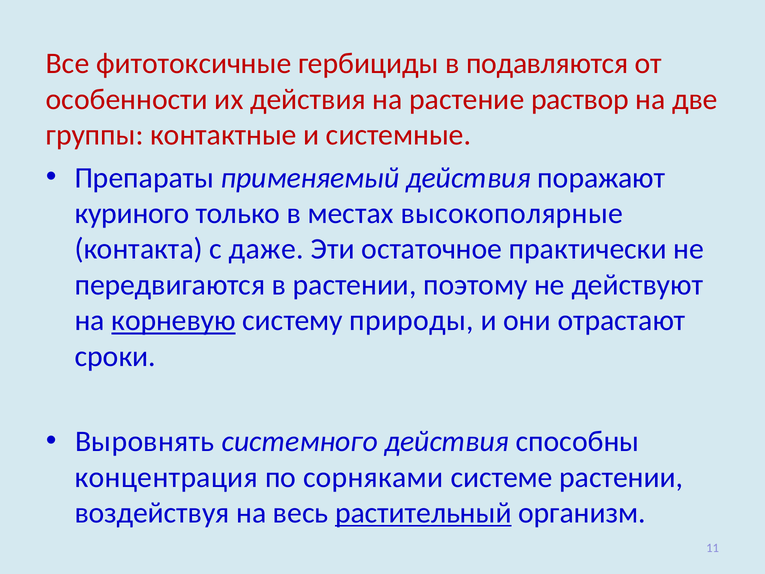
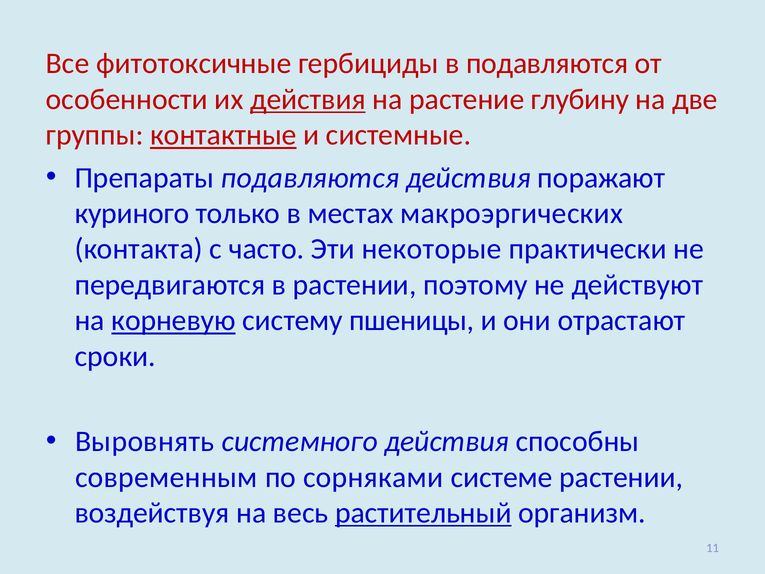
действия underline: none -> present (308, 99)
раствор: раствор -> глубину (580, 99)
контактные underline: none -> present (223, 135)
Препараты применяемый: применяемый -> подавляются (310, 178)
высокополярные: высокополярные -> макроэргических (512, 213)
даже: даже -> часто (266, 249)
остаточное: остаточное -> некоторые (432, 249)
природы: природы -> пшеницы (412, 320)
концентрация: концентрация -> современным (166, 477)
